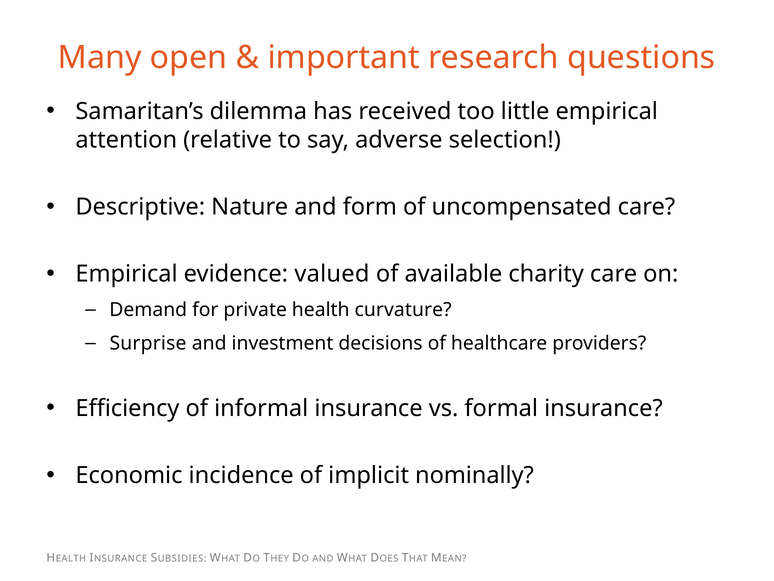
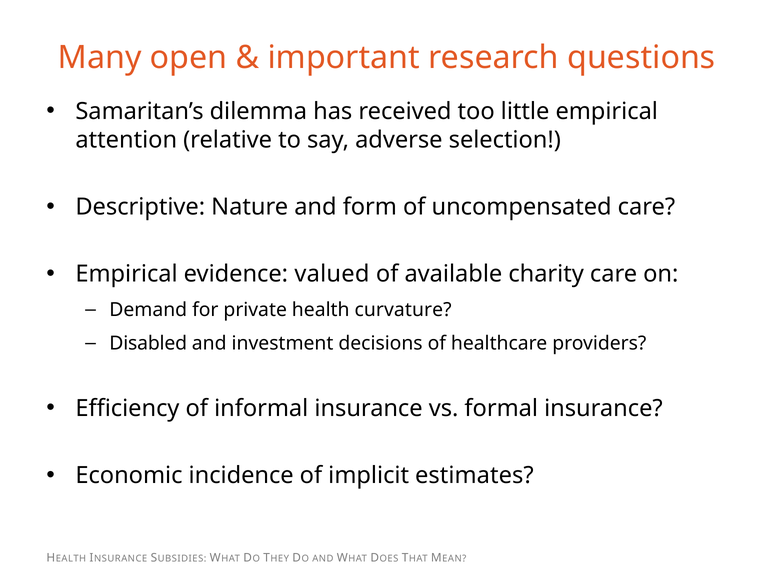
Surprise: Surprise -> Disabled (148, 343)
nominally: nominally -> estimates (474, 475)
